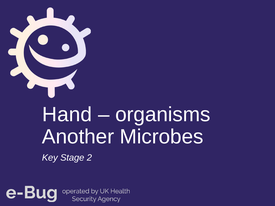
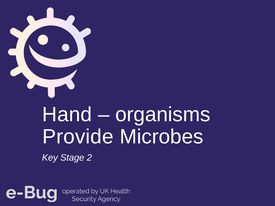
Another: Another -> Provide (78, 137)
